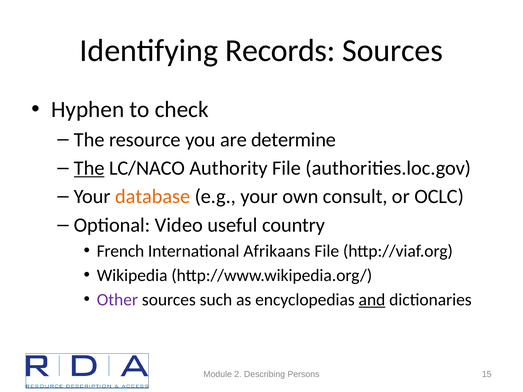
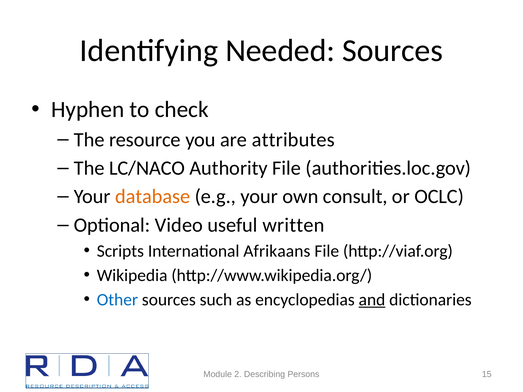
Records: Records -> Needed (280, 51)
determine: determine -> attributes (293, 140)
The underline: present -> none (89, 168)
country: country -> written (293, 225)
French: French -> Scripts (120, 251)
Other colour: purple -> blue (117, 300)
